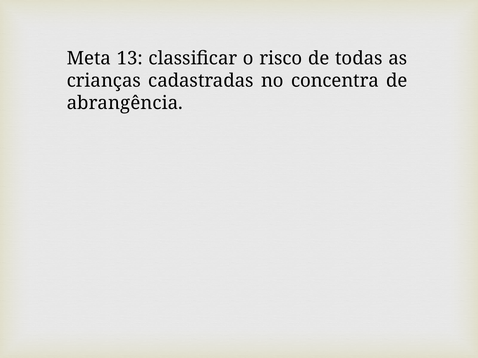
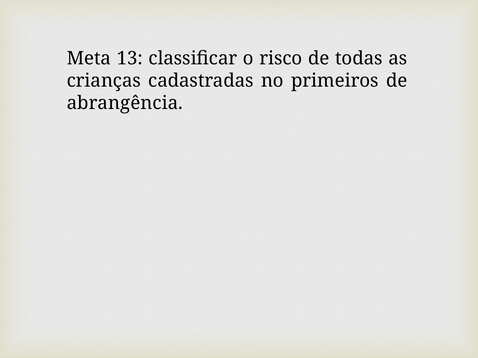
concentra: concentra -> primeiros (335, 81)
